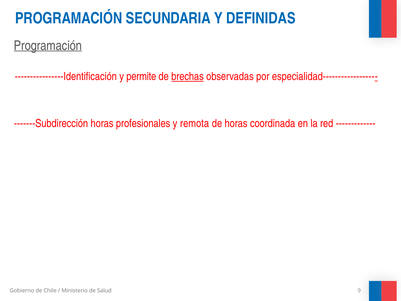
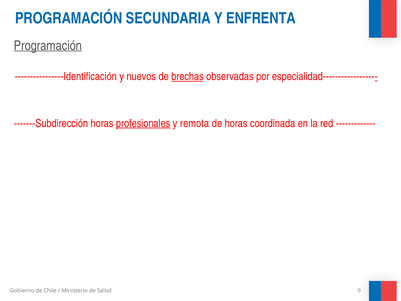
DEFINIDAS: DEFINIDAS -> ENFRENTA (261, 18)
permite: permite -> nuevos (141, 76)
profesionales underline: none -> present (143, 123)
